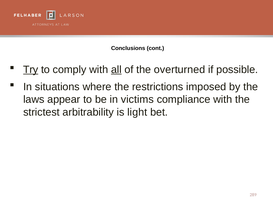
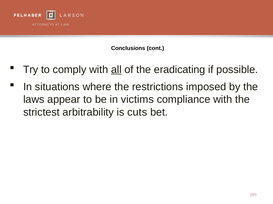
Try underline: present -> none (31, 70)
overturned: overturned -> eradicating (180, 70)
light: light -> cuts (137, 113)
